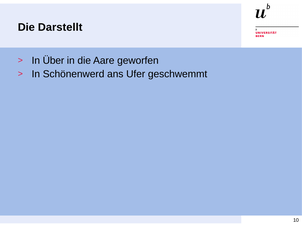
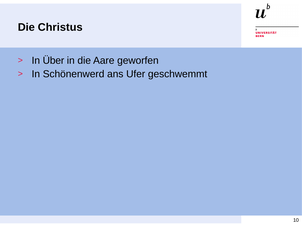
Darstellt: Darstellt -> Christus (60, 27)
